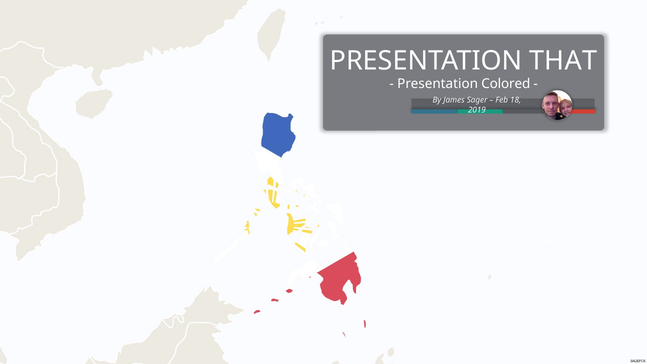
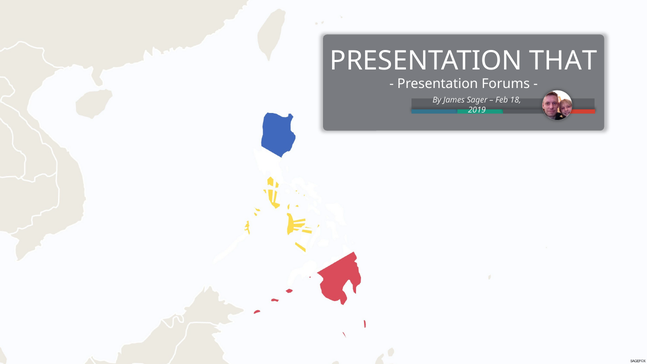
Colored: Colored -> Forums (506, 84)
